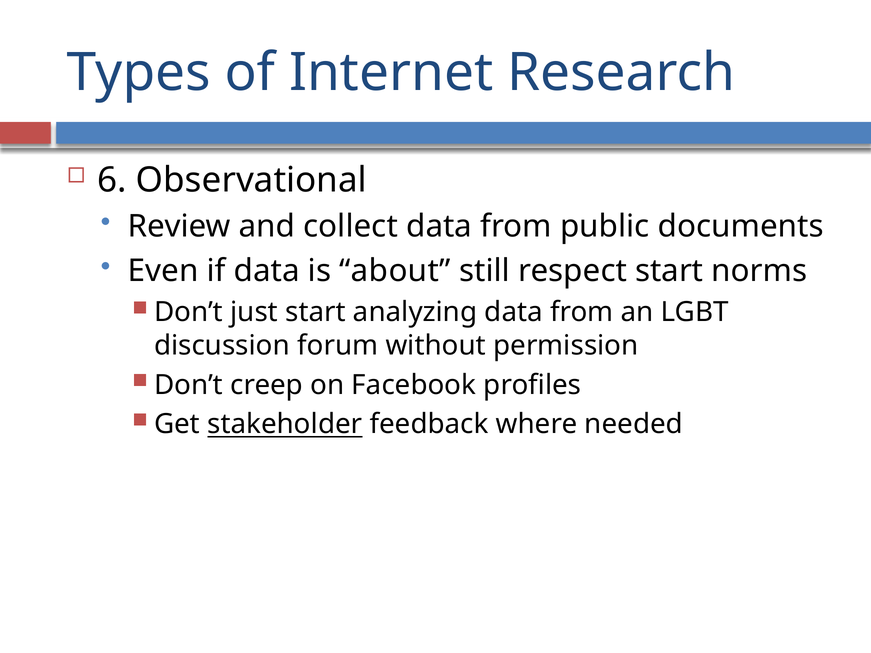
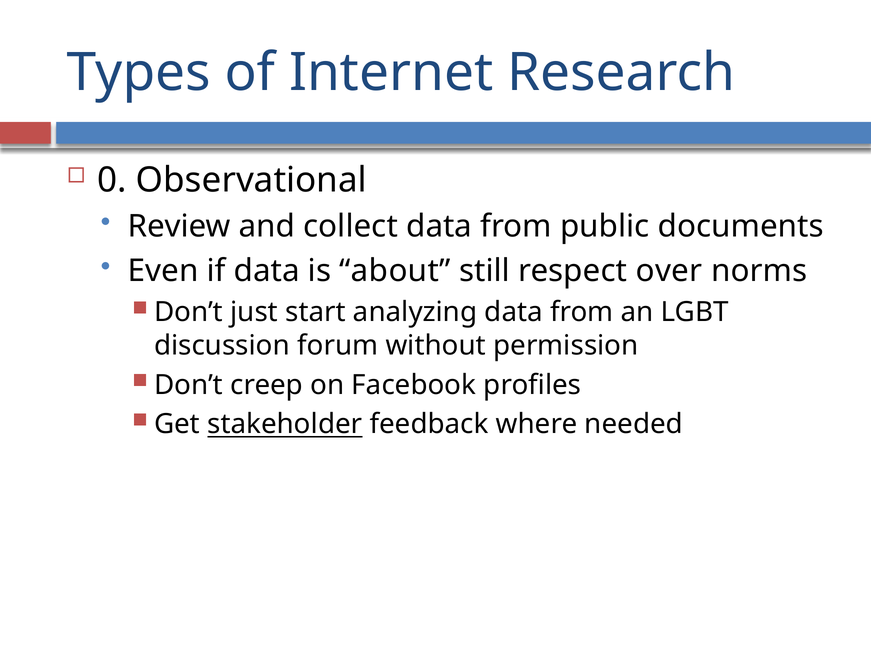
6: 6 -> 0 (112, 180)
respect start: start -> over (669, 271)
